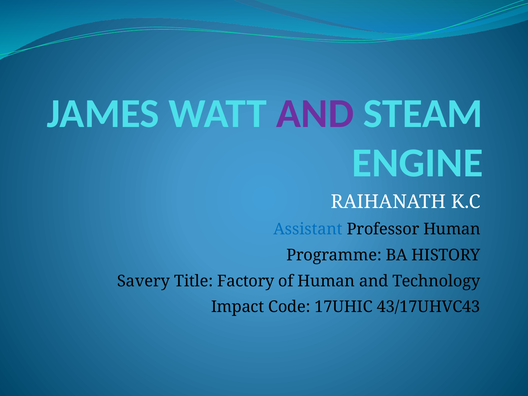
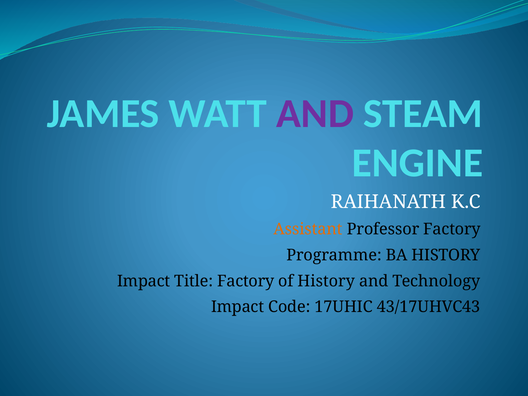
Assistant colour: blue -> orange (308, 229)
Professor Human: Human -> Factory (452, 229)
Savery: Savery -> Impact (144, 281)
of Human: Human -> History (326, 281)
